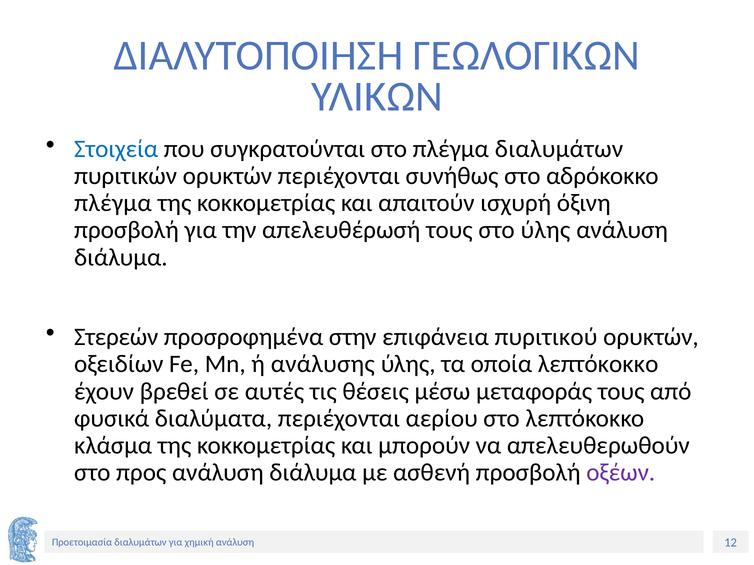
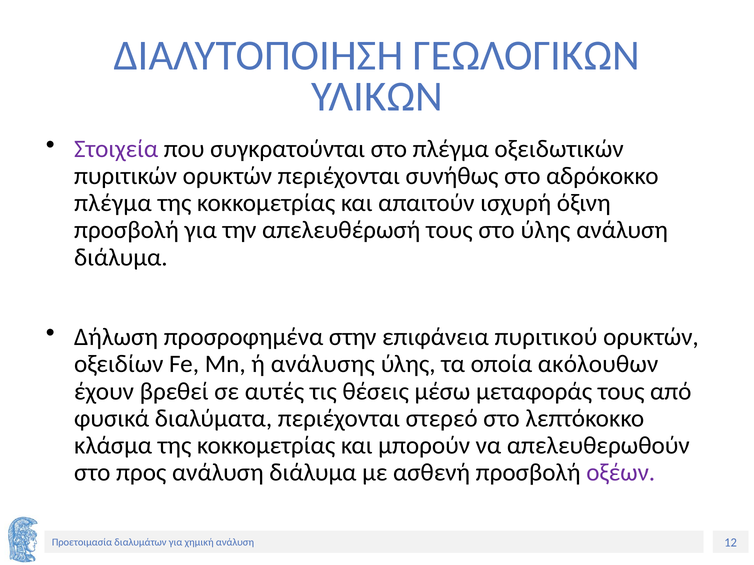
Στοιχεία colour: blue -> purple (116, 149)
πλέγμα διαλυμάτων: διαλυμάτων -> οξειδωτικών (559, 149)
Στερεών: Στερεών -> Δήλωση (116, 337)
οποία λεπτόκοκκο: λεπτόκοκκο -> ακόλουθων (598, 364)
αερίου: αερίου -> στερεό (442, 419)
